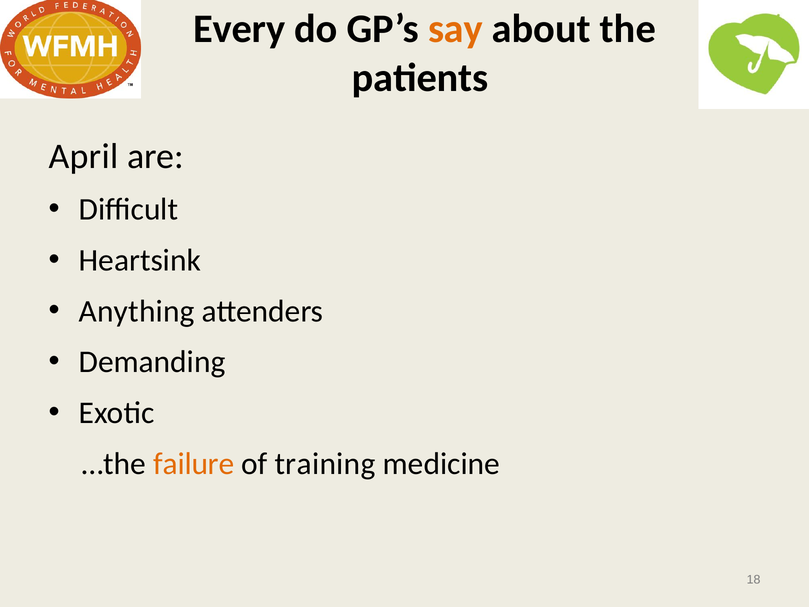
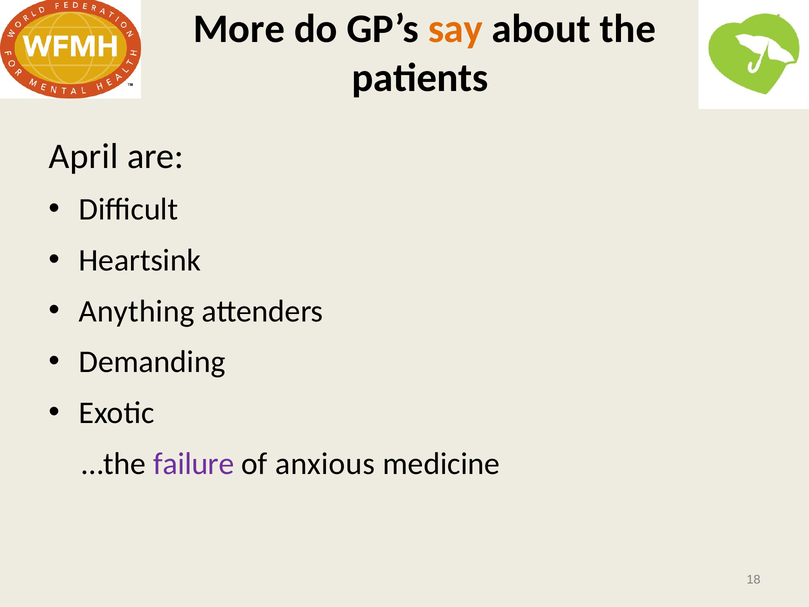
Every: Every -> More (239, 29)
failure colour: orange -> purple (194, 464)
training: training -> anxious (325, 464)
